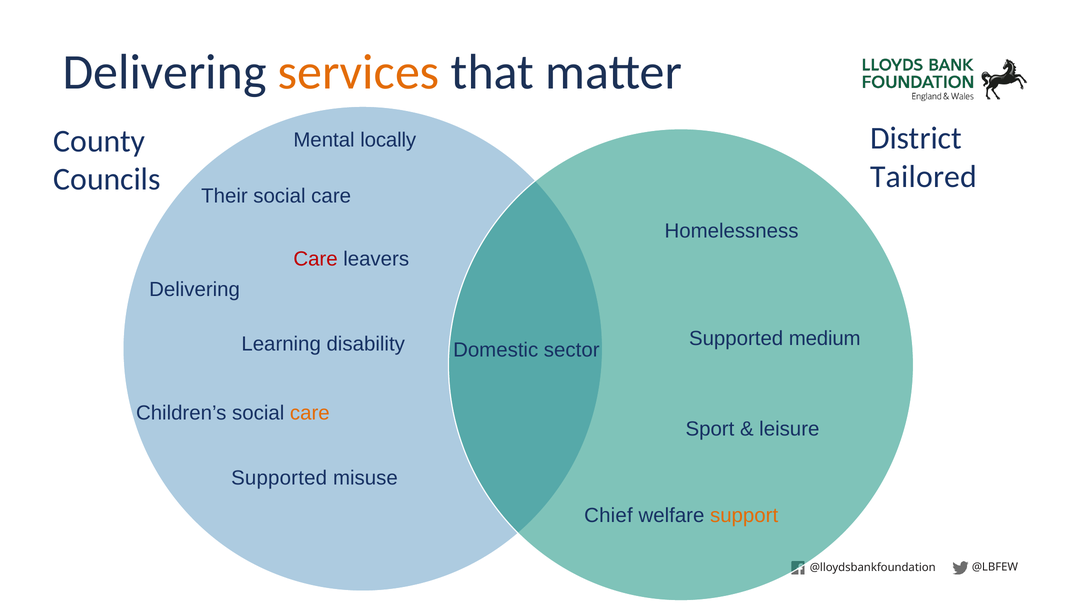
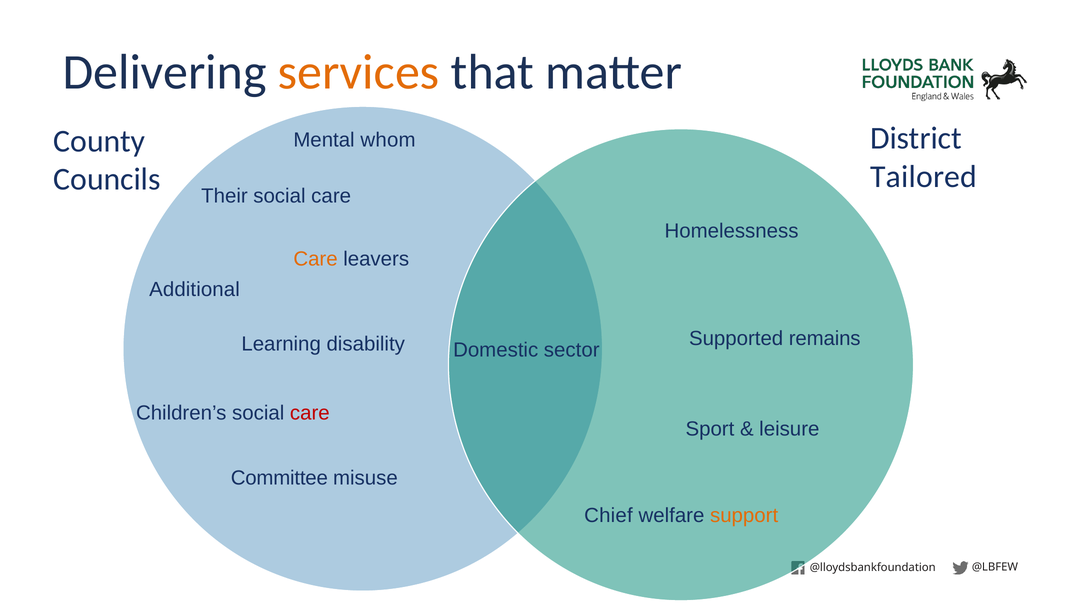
locally: locally -> whom (388, 140)
Care colour: red -> orange (316, 259)
Delivering: Delivering -> Additional (195, 290)
medium: medium -> remains (825, 339)
care colour: orange -> red (310, 413)
Supported: Supported -> Committee (279, 478)
